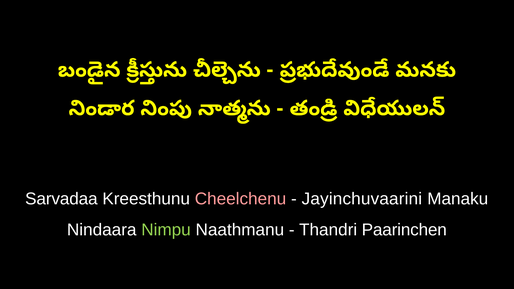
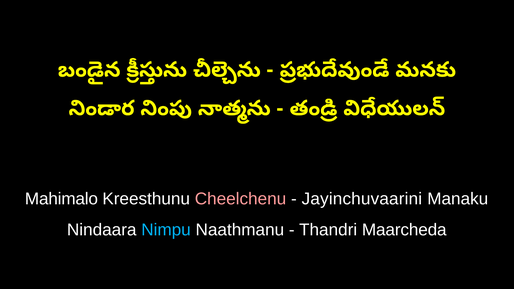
Sarvadaa: Sarvadaa -> Mahimalo (61, 199)
Nimpu colour: light green -> light blue (166, 230)
Paarinchen: Paarinchen -> Maarcheda (404, 230)
